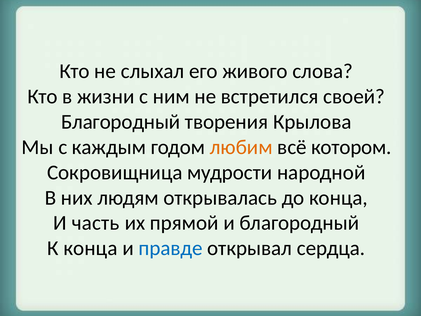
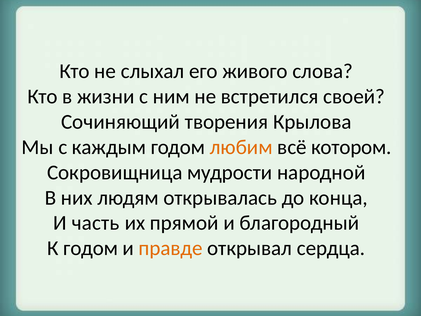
Благородный: Благородный -> Сочиняющий (121, 122)
К конца: конца -> годом (91, 248)
правде colour: blue -> orange (171, 248)
